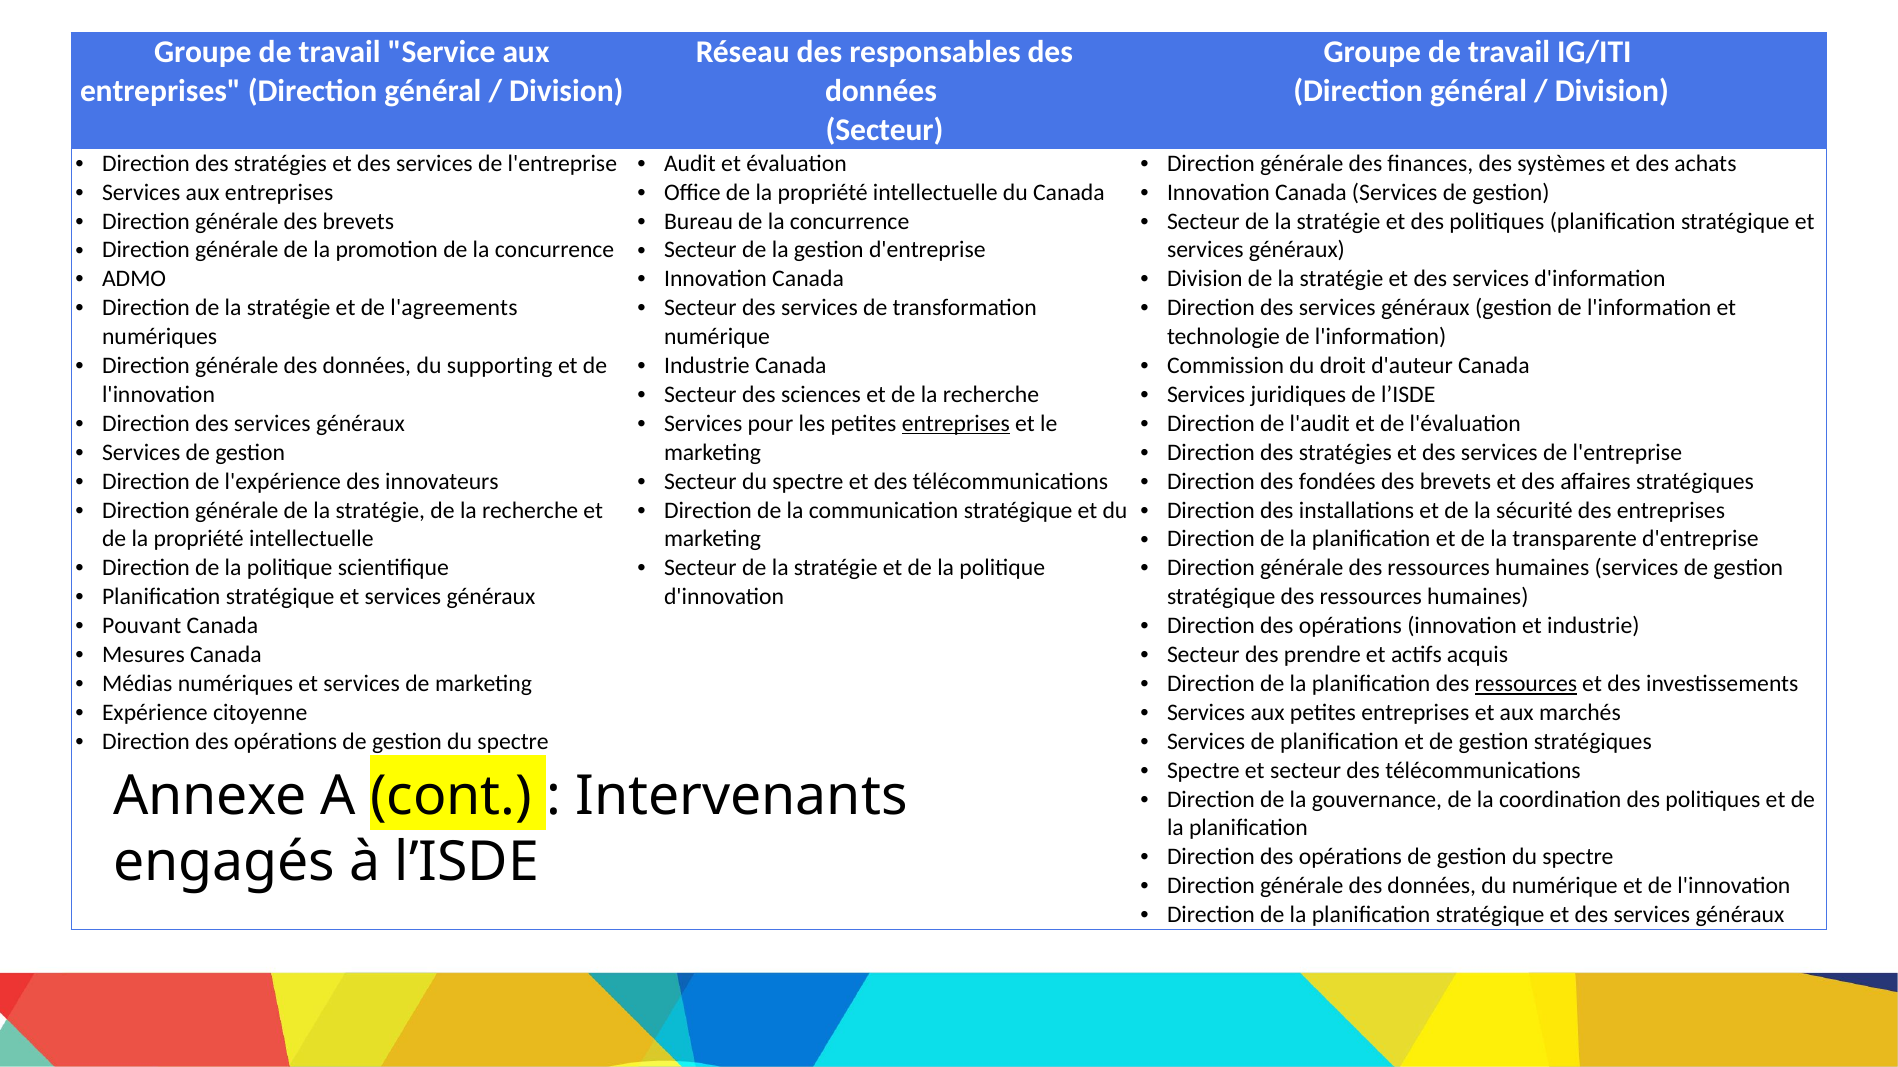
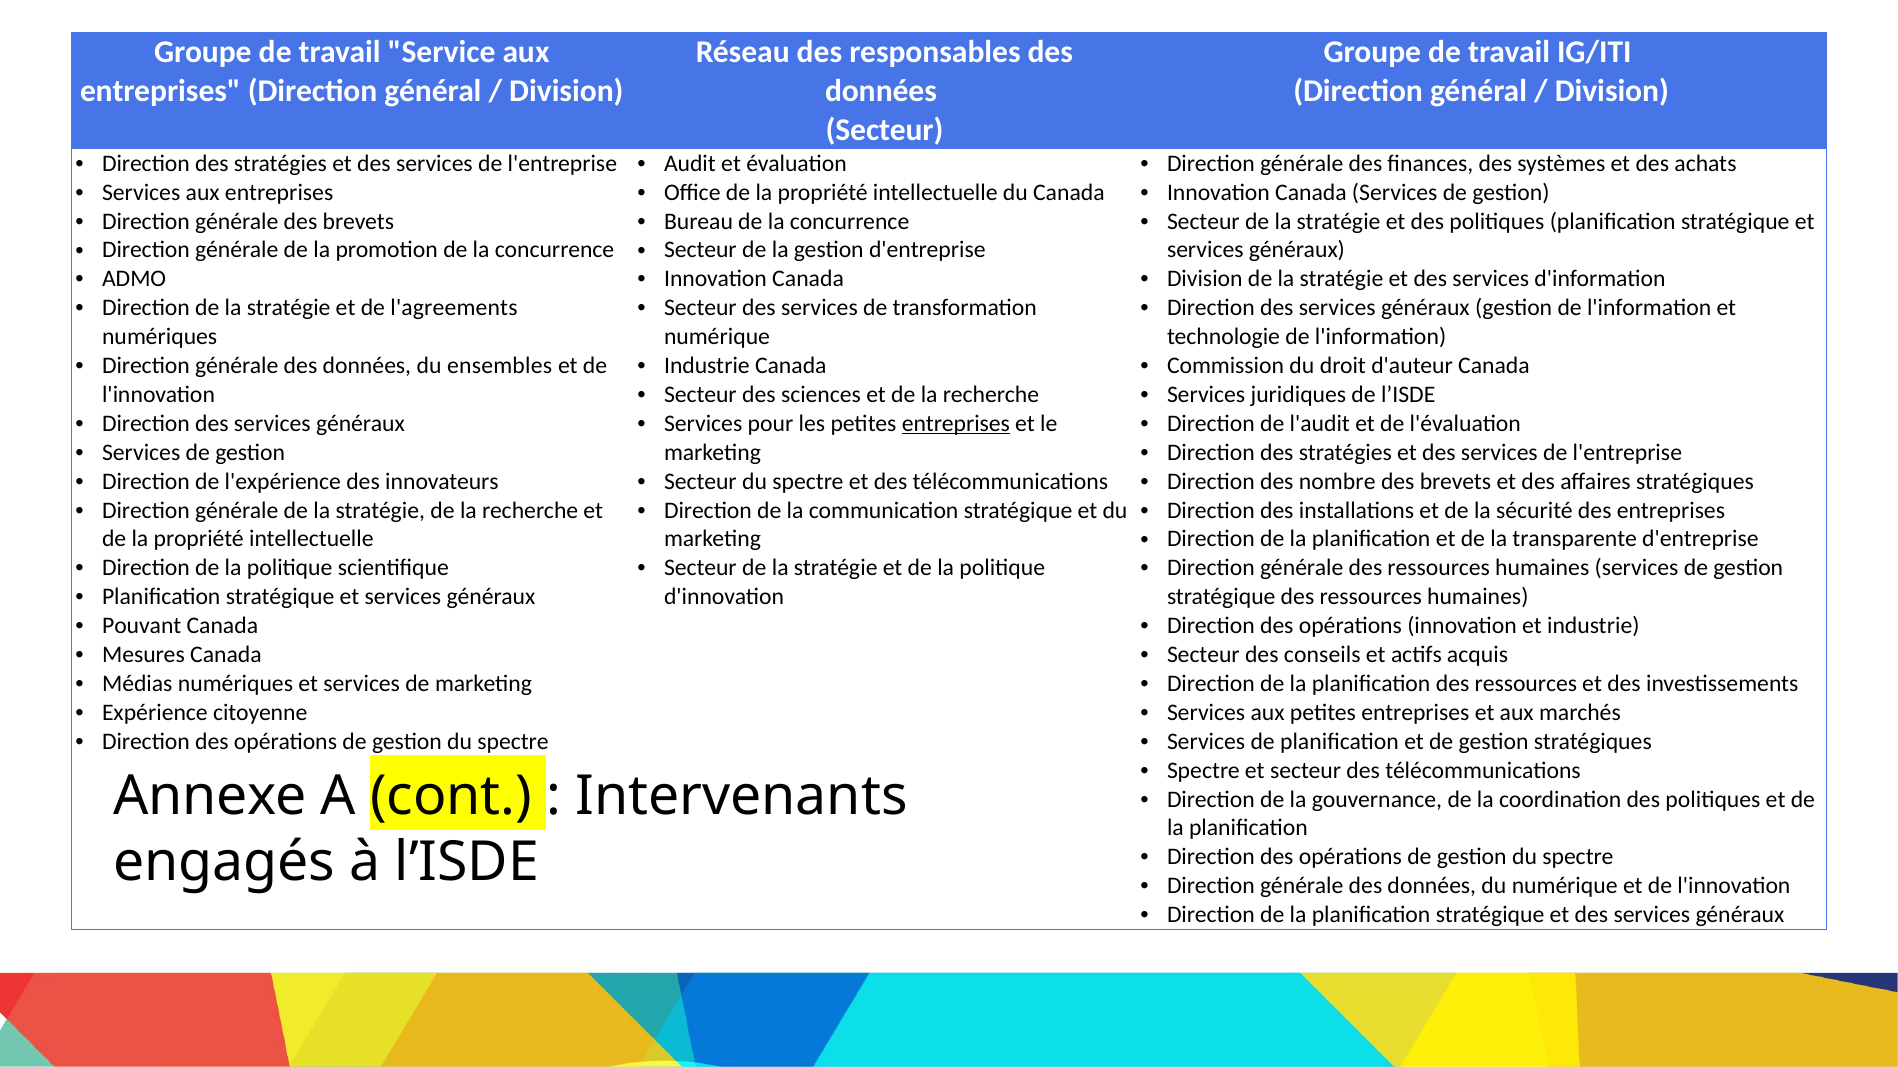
supporting: supporting -> ensembles (500, 366)
fondées: fondées -> nombre (1337, 482)
prendre: prendre -> conseils (1322, 655)
ressources underline: present -> none (1526, 684)
